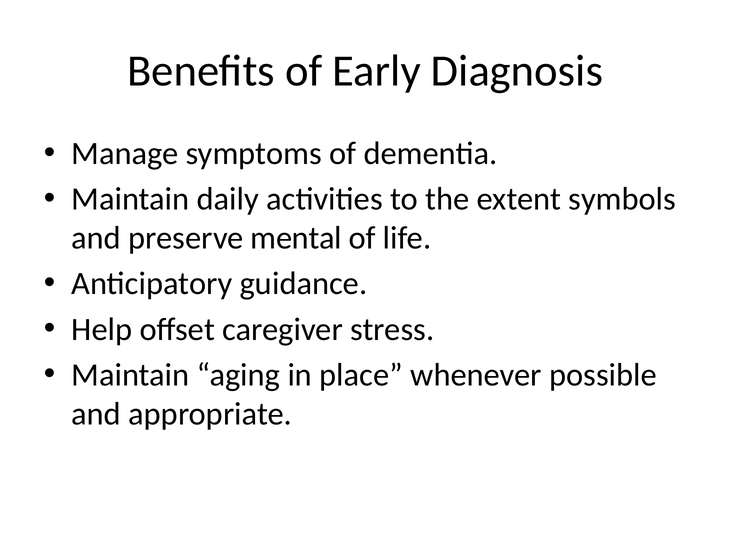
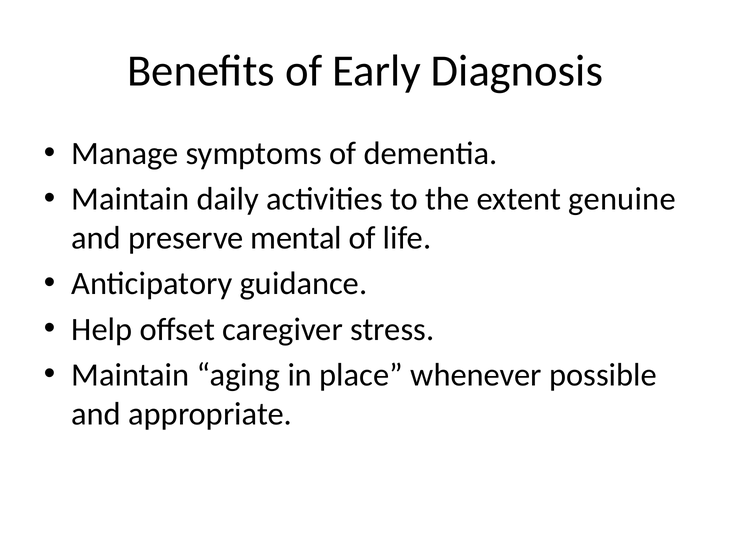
symbols: symbols -> genuine (622, 199)
